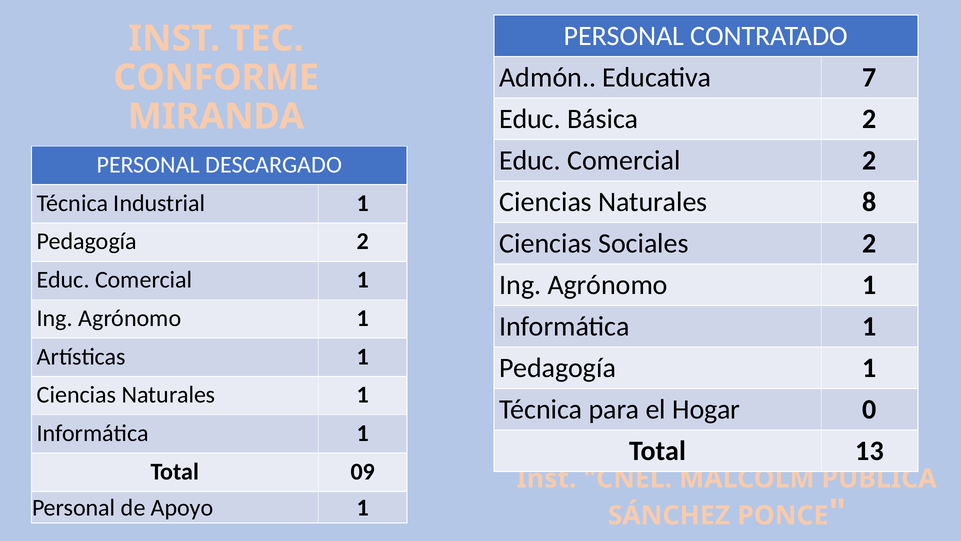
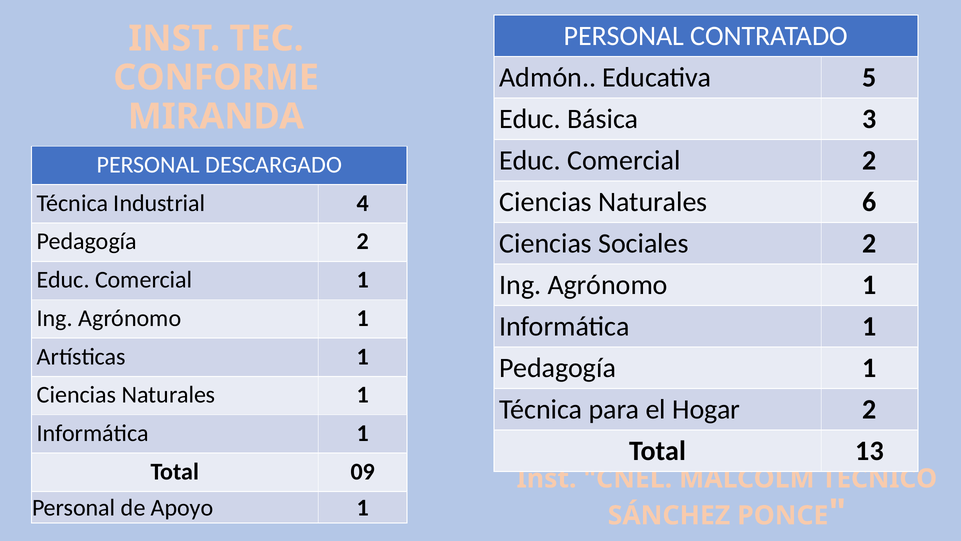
7: 7 -> 5 (870, 77)
Básica 2: 2 -> 3 (870, 119)
8: 8 -> 6 (870, 202)
Industrial 1: 1 -> 4 (363, 203)
Hogar 0: 0 -> 2 (870, 409)
PÚBLICA: PÚBLICA -> TÉCNICO (879, 478)
